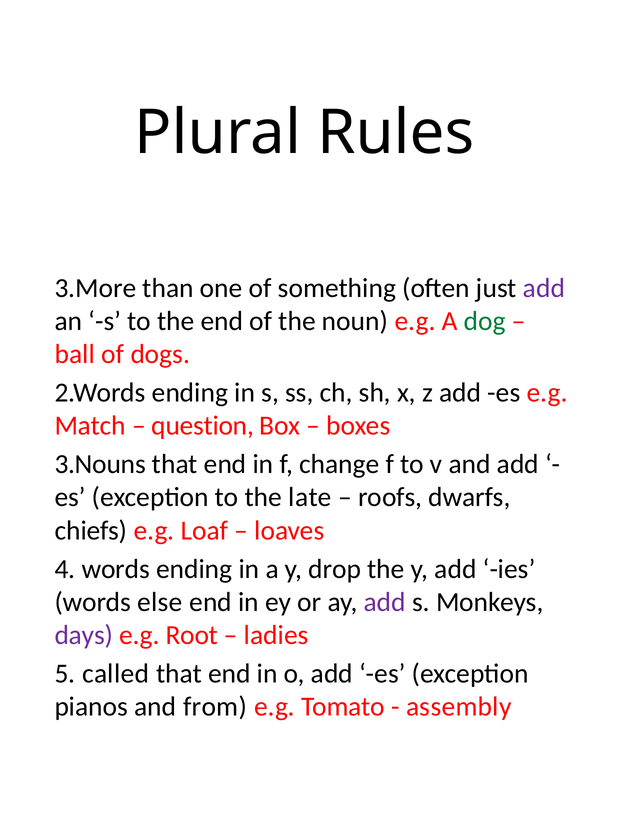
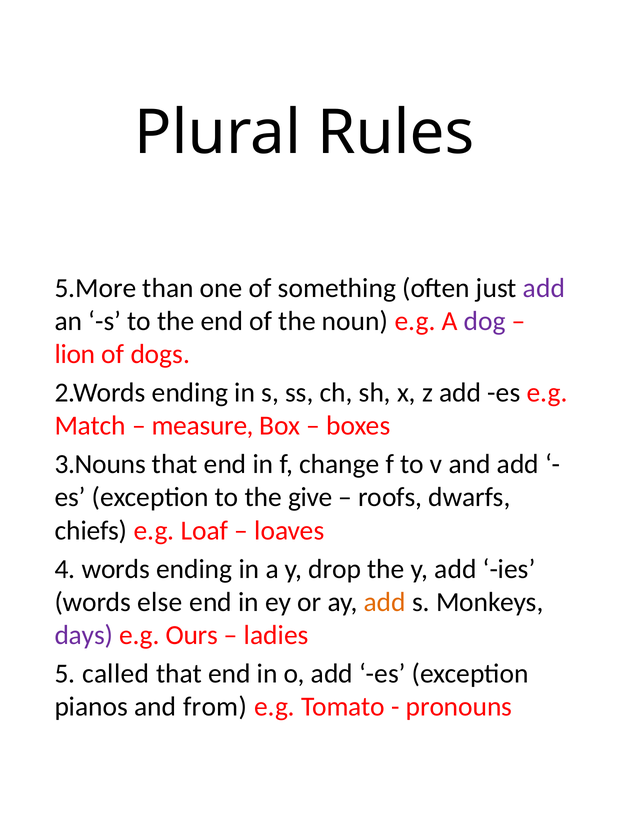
3.More: 3.More -> 5.More (95, 288)
dog colour: green -> purple (485, 321)
ball: ball -> lion (75, 354)
question: question -> measure (203, 425)
late: late -> give (310, 497)
add colour: purple -> orange (385, 602)
Root: Root -> Ours (192, 635)
assembly: assembly -> pronouns (459, 706)
